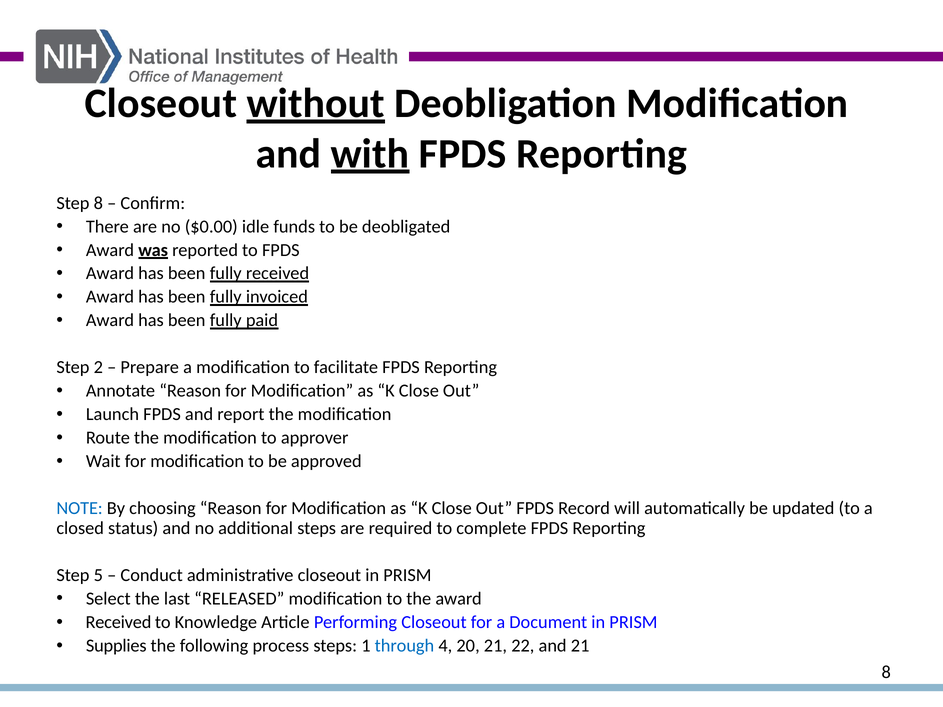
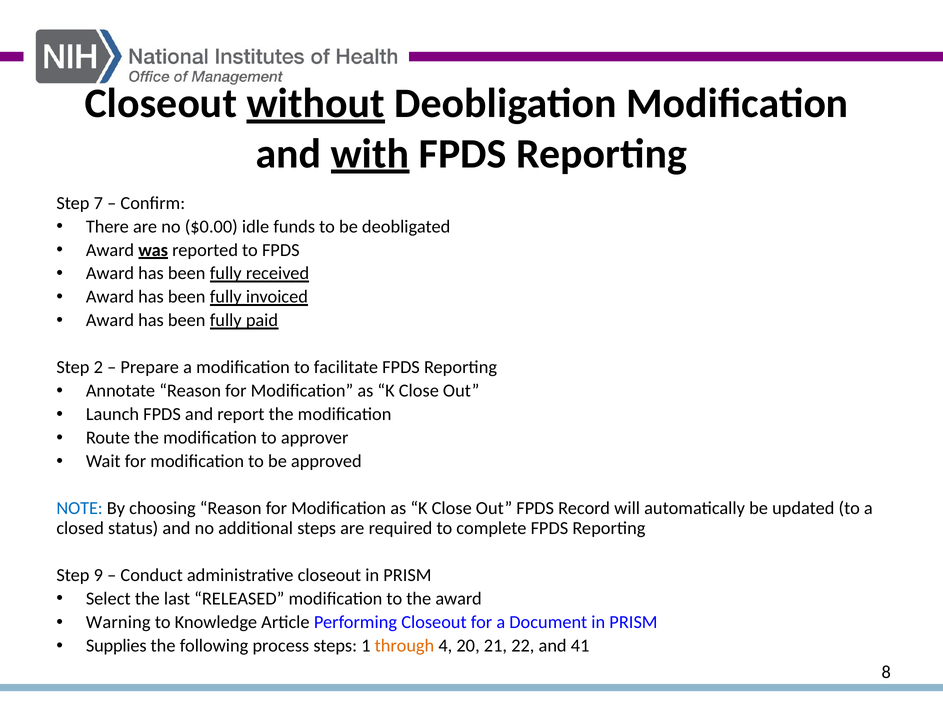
Step 8: 8 -> 7 (98, 203)
5: 5 -> 9 (98, 575)
Received: Received -> Warning (118, 622)
through colour: blue -> orange (404, 646)
and 21: 21 -> 41 (580, 646)
